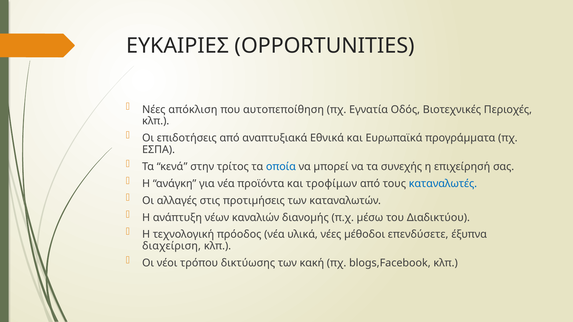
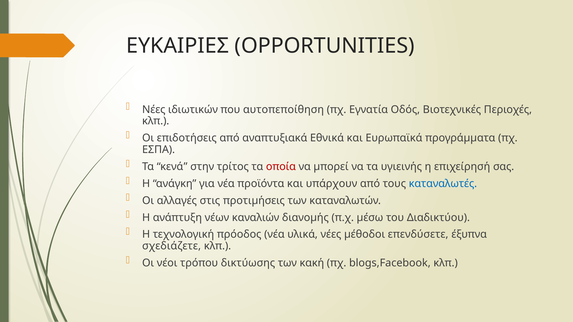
απόκλιση: απόκλιση -> ιδιωτικών (193, 110)
οποία colour: blue -> red (281, 167)
συνεχής: συνεχής -> υγιεινής (401, 167)
τροφίμων: τροφίμων -> υπάρχουν (332, 184)
διαχείριση: διαχείριση -> σχεδιάζετε (172, 246)
